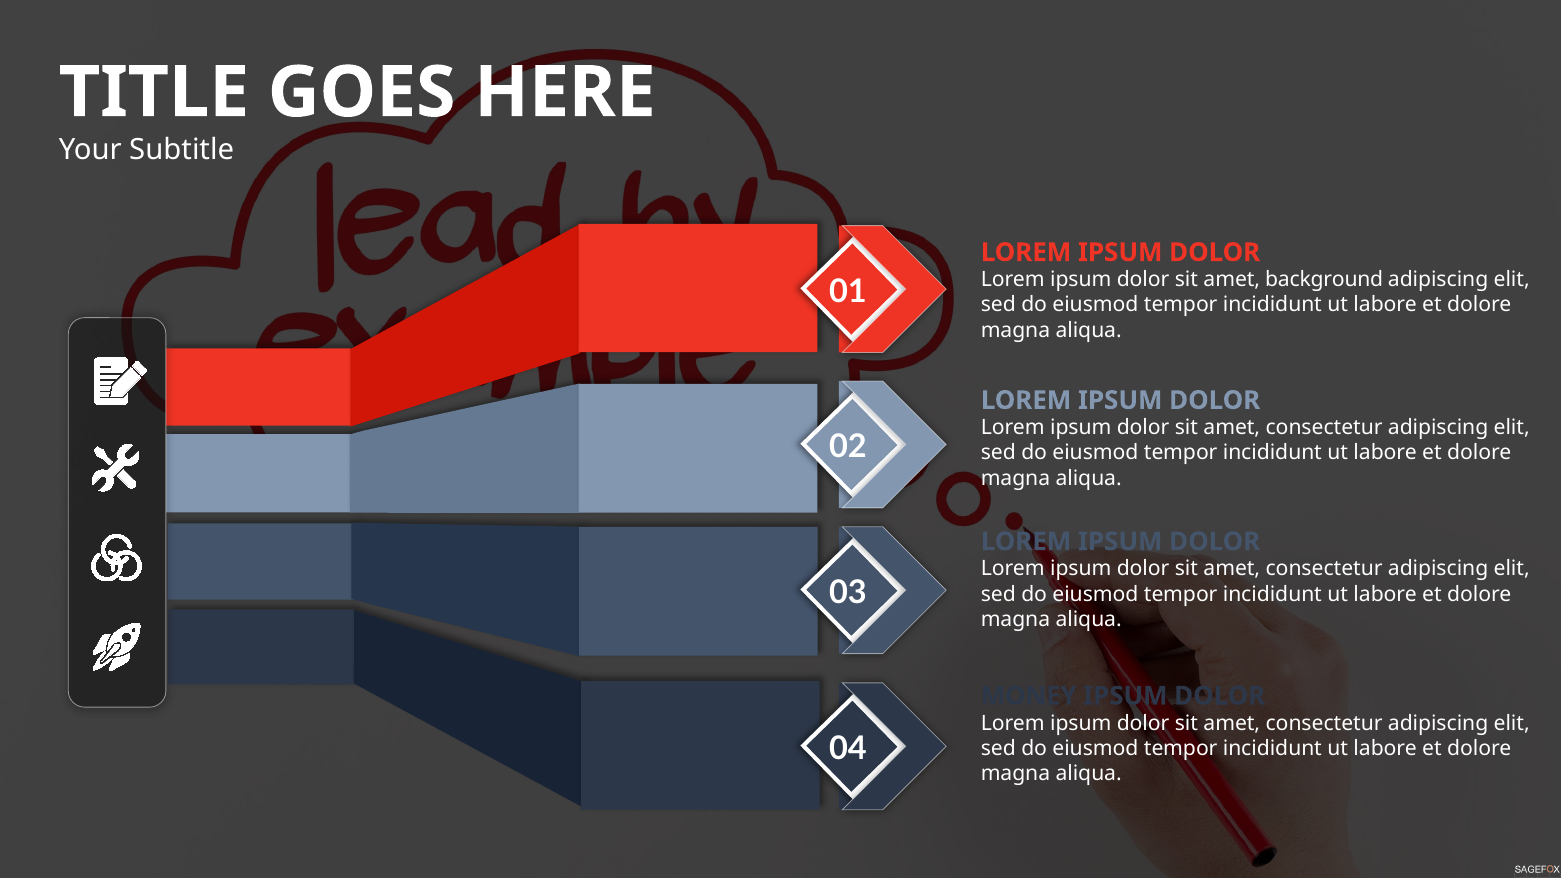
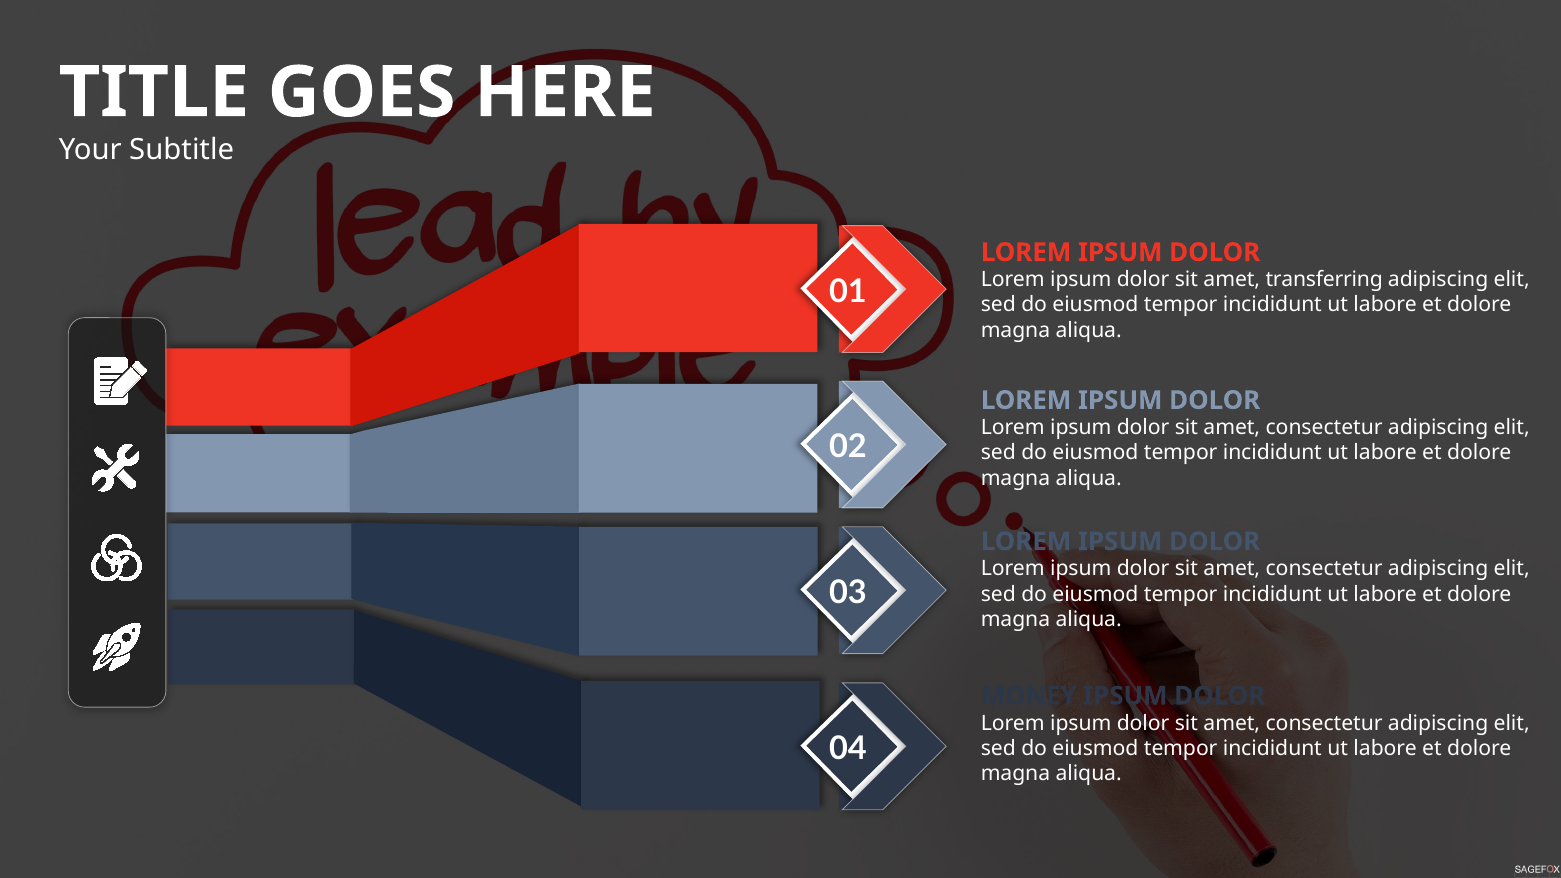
background: background -> transferring (1324, 280)
